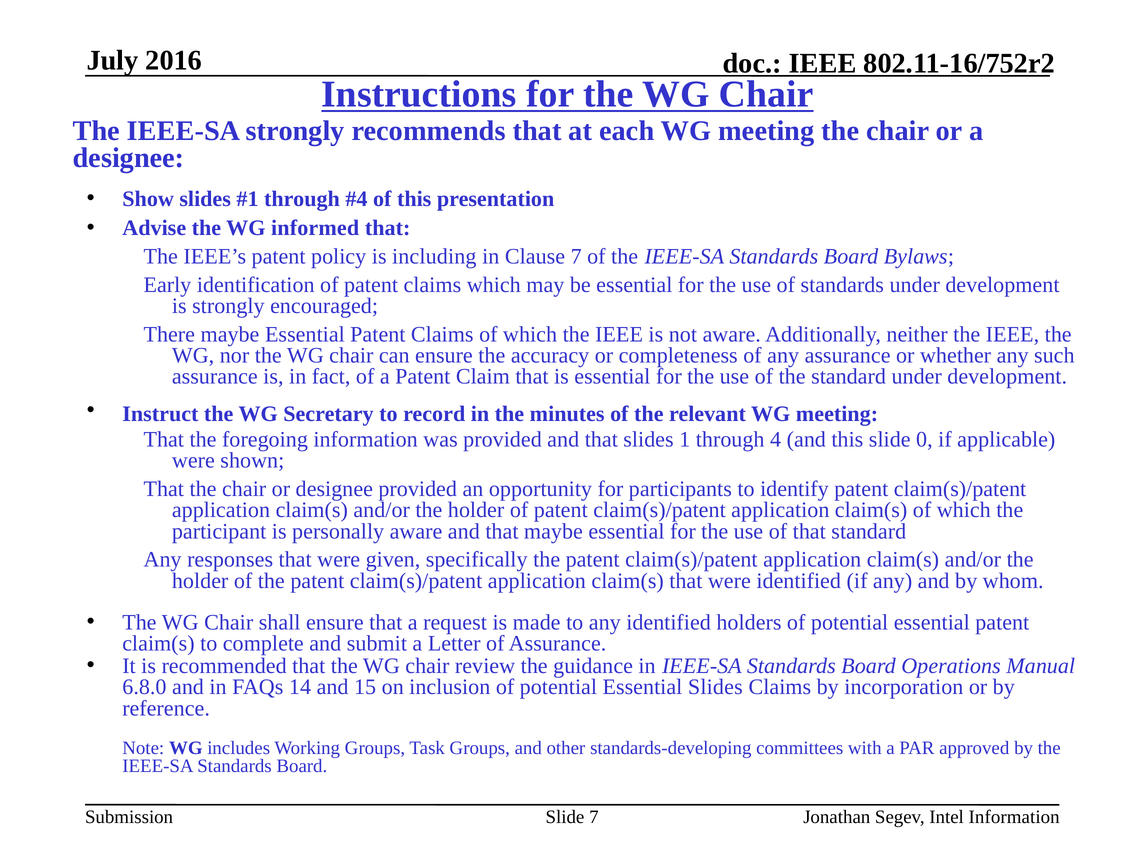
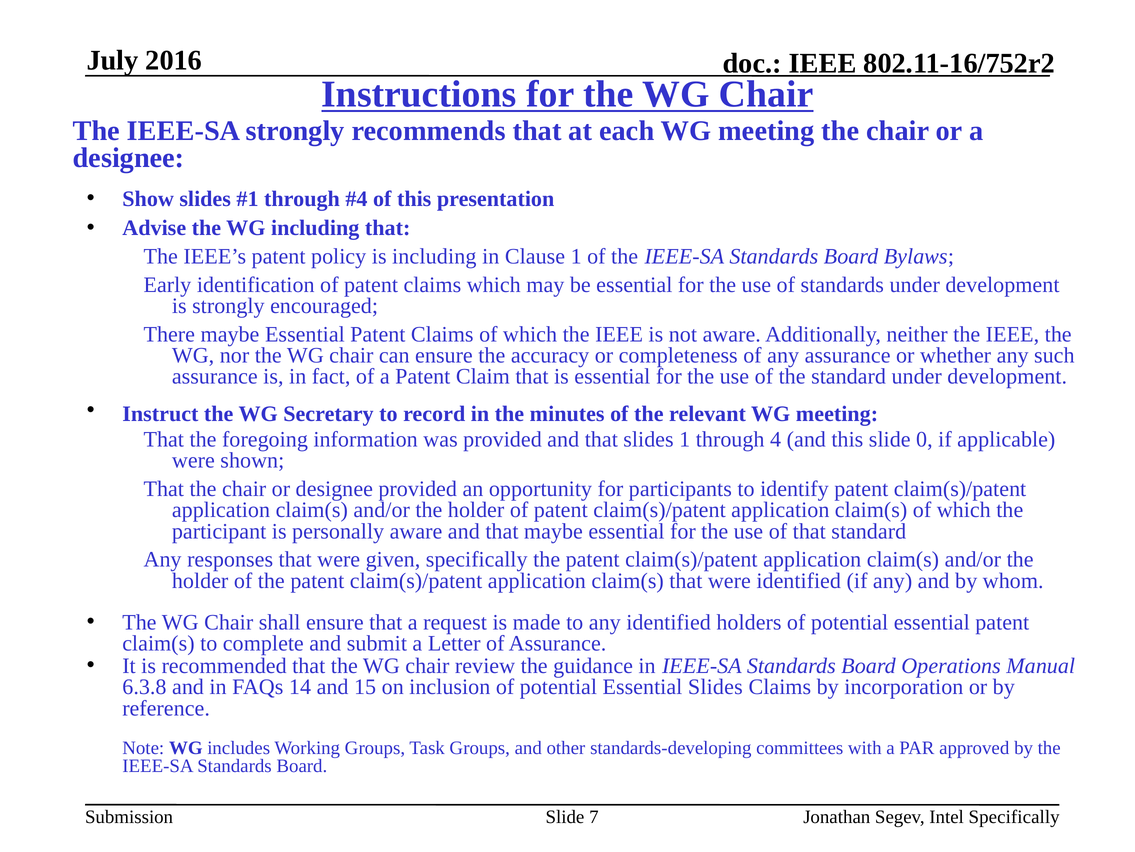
WG informed: informed -> including (315, 228)
Clause 7: 7 -> 1 (576, 256)
6.8.0: 6.8.0 -> 6.3.8 (144, 686)
Intel Information: Information -> Specifically (1014, 816)
